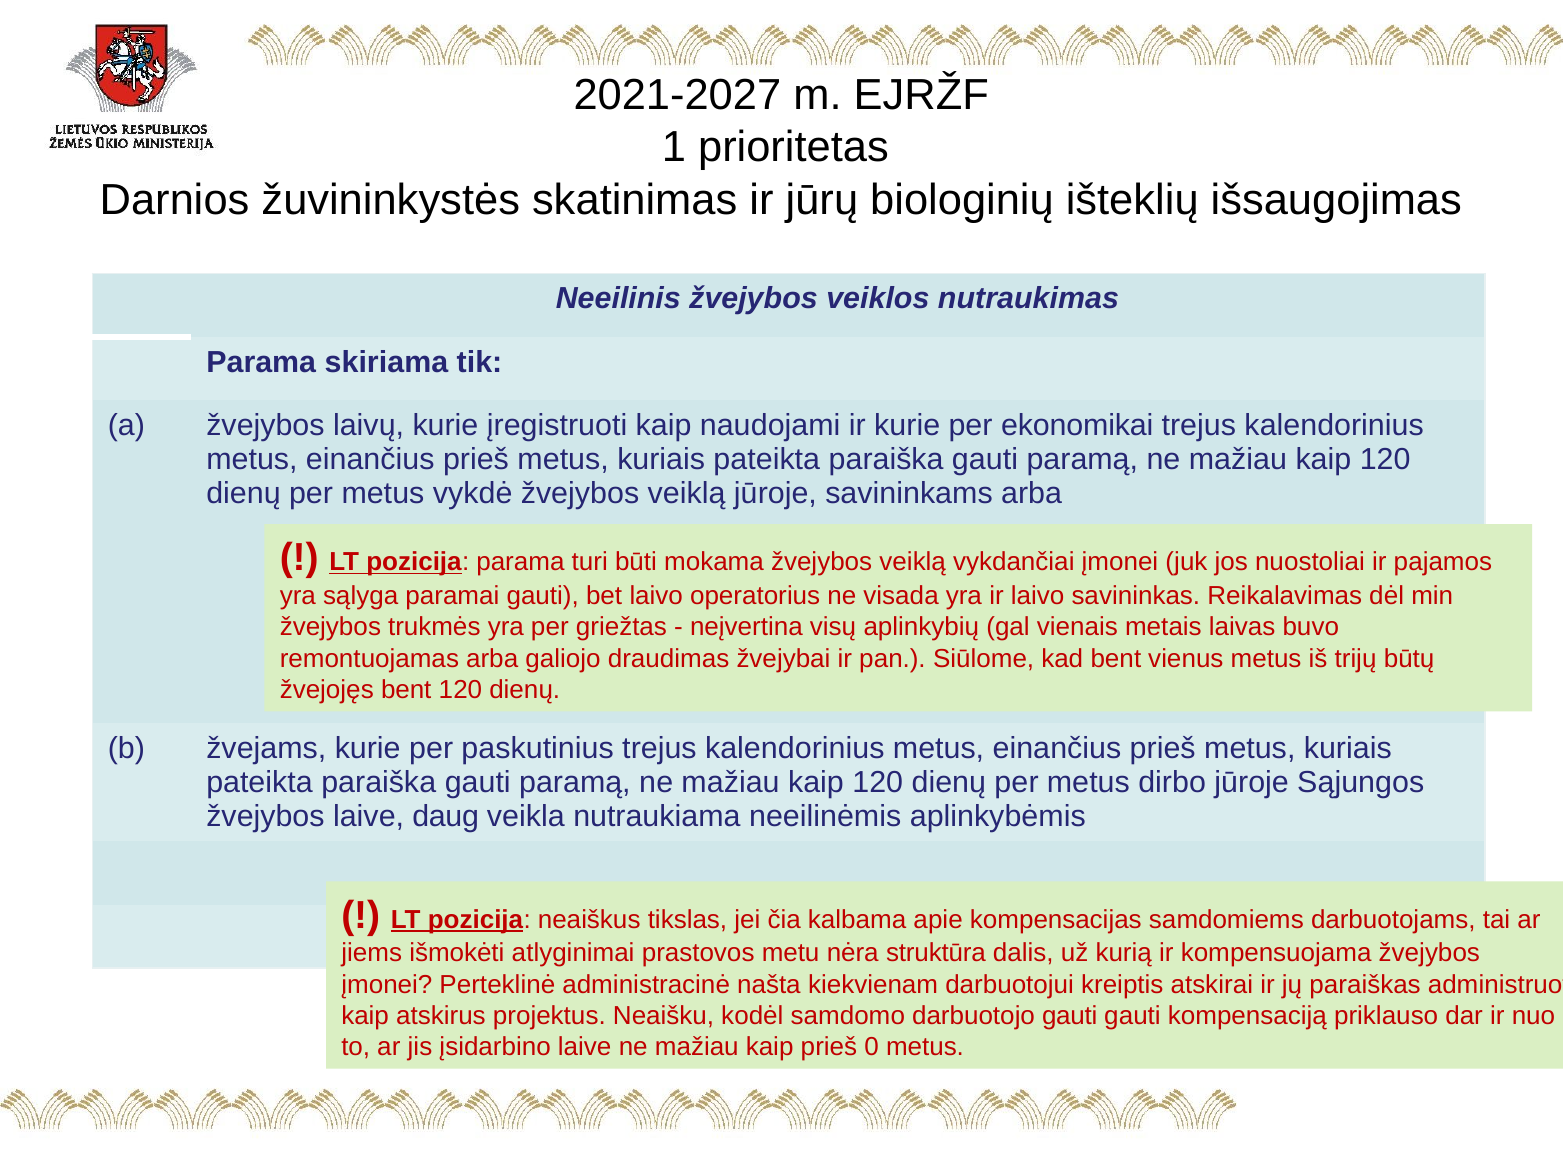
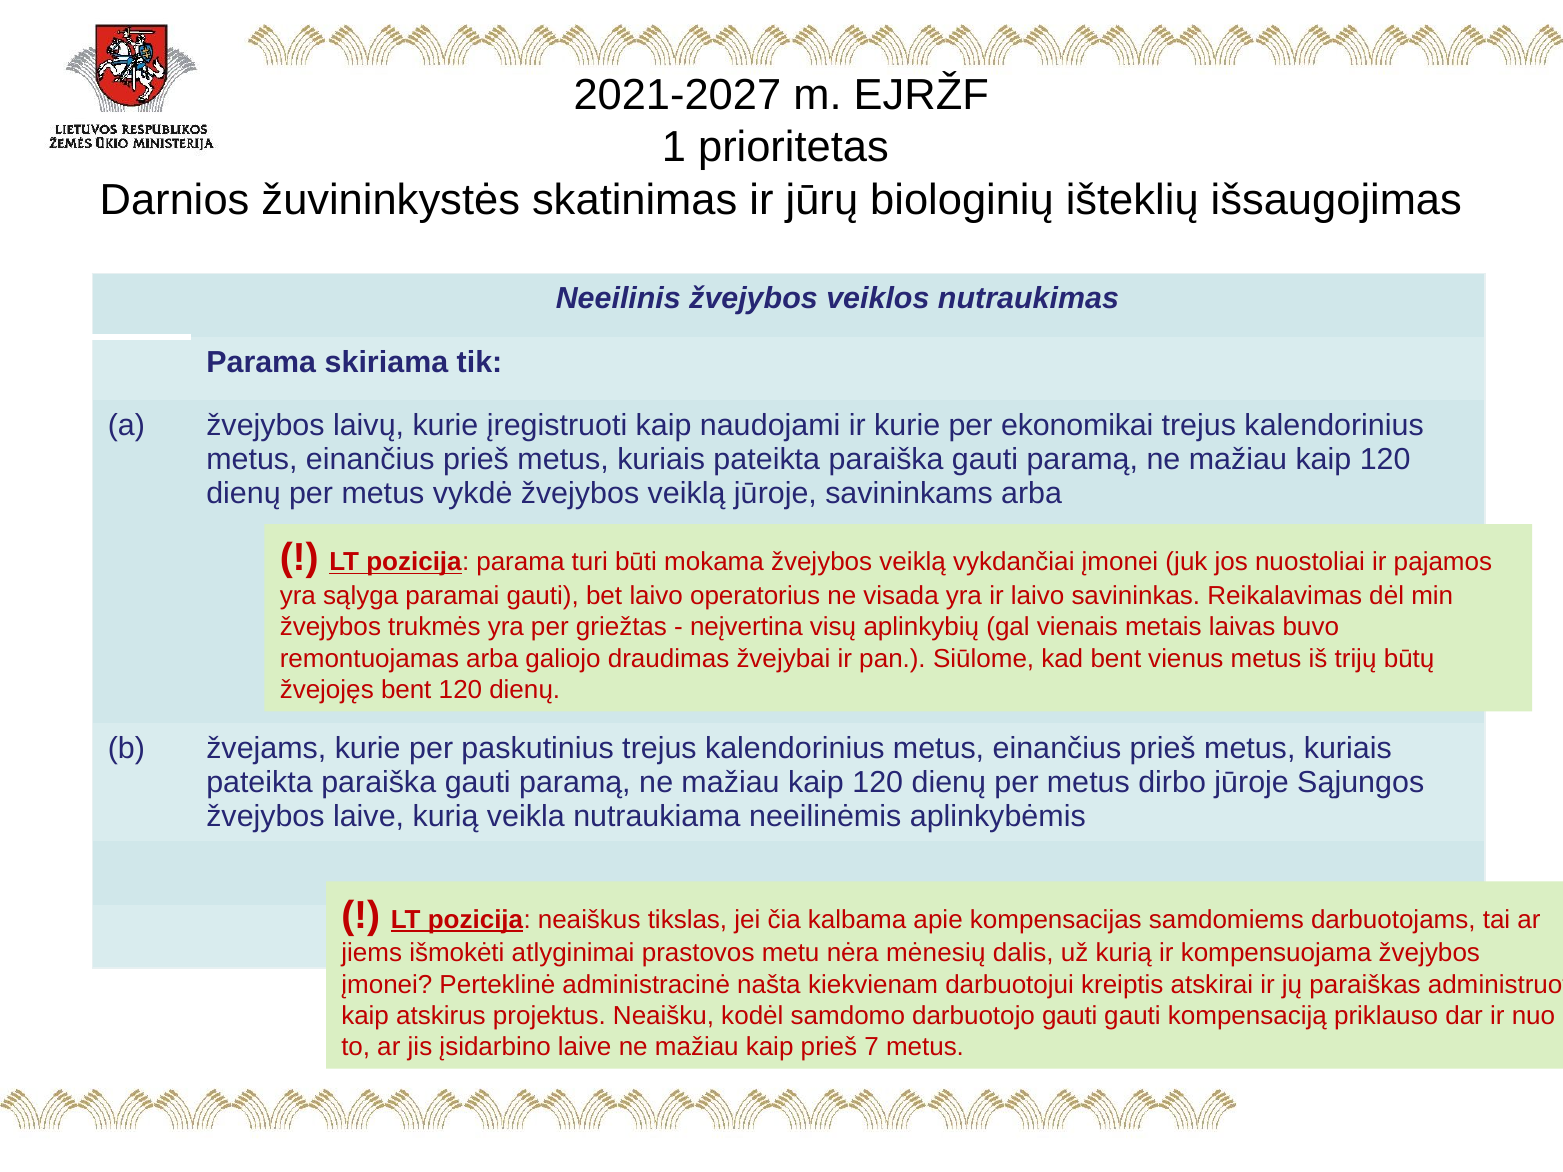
laive daug: daug -> kurią (445, 817)
struktūra: struktūra -> mėnesių (936, 954)
0: 0 -> 7 (872, 1047)
